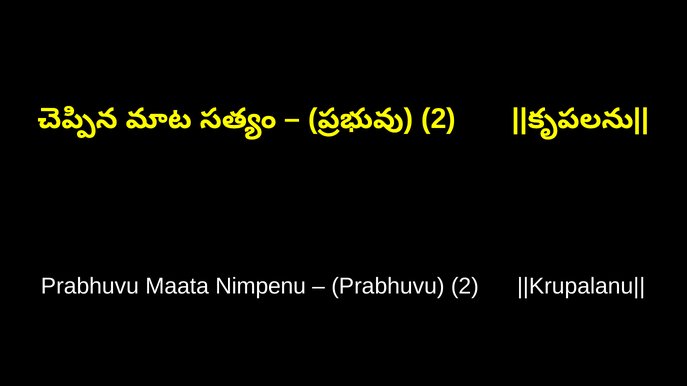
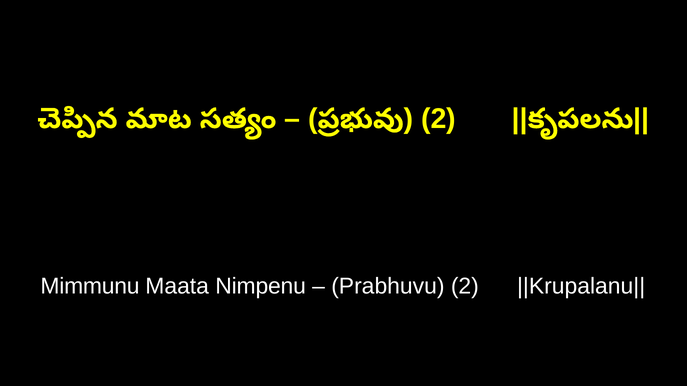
Prabhuvu: Prabhuvu -> Mimmunu (90, 287)
